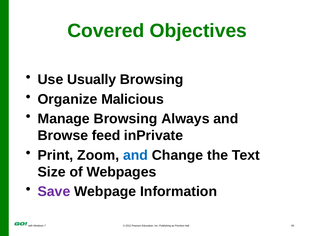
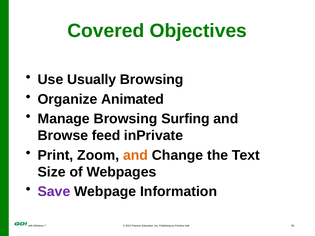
Malicious: Malicious -> Animated (133, 99)
Always: Always -> Surfing (185, 119)
and colour: blue -> orange (136, 155)
